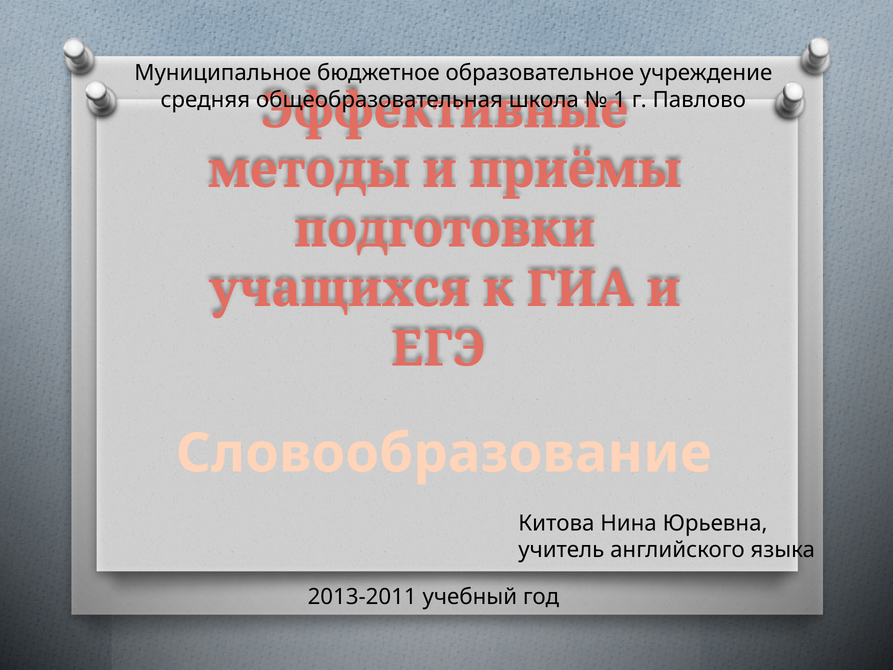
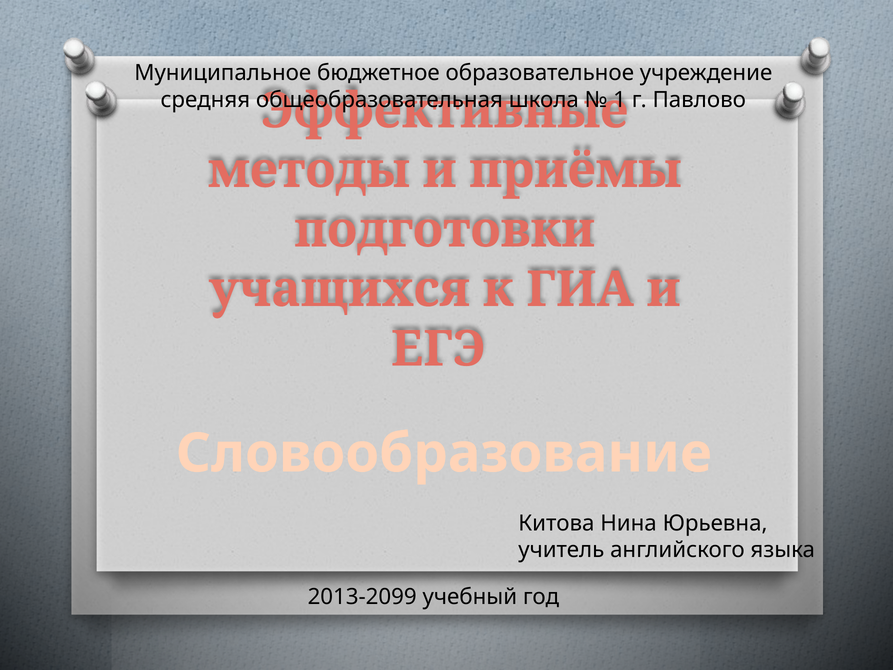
2013-2011: 2013-2011 -> 2013-2099 (362, 597)
